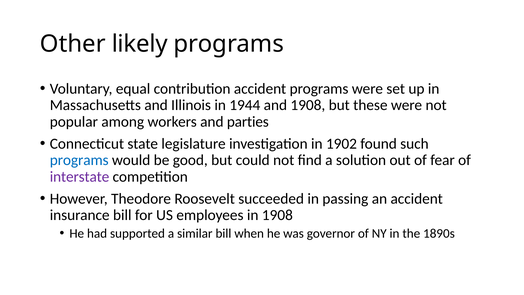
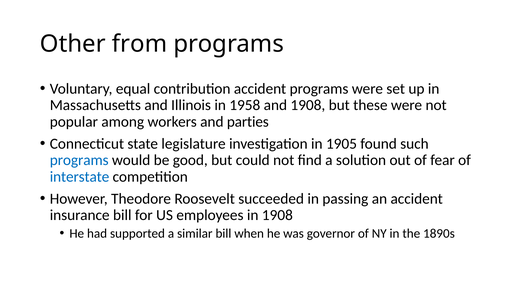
likely: likely -> from (140, 44)
1944: 1944 -> 1958 (245, 105)
1902: 1902 -> 1905 (341, 144)
interstate colour: purple -> blue (80, 177)
